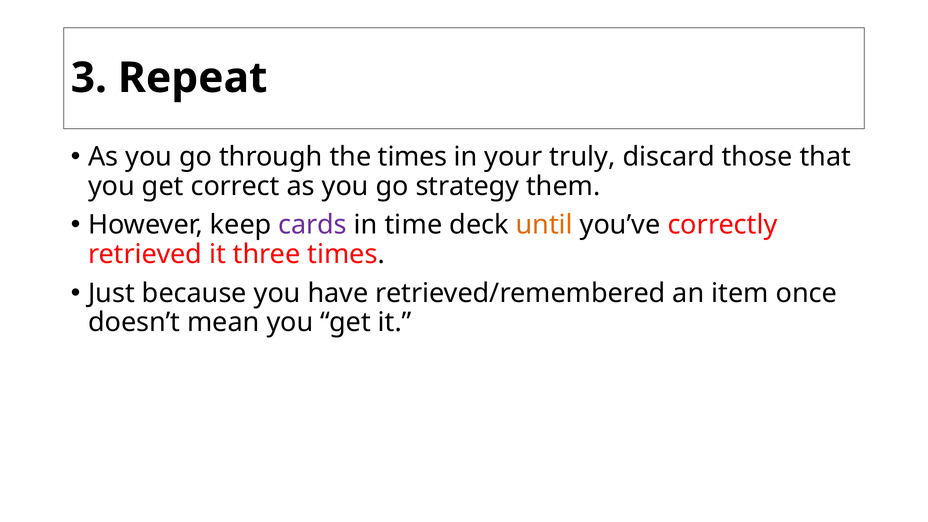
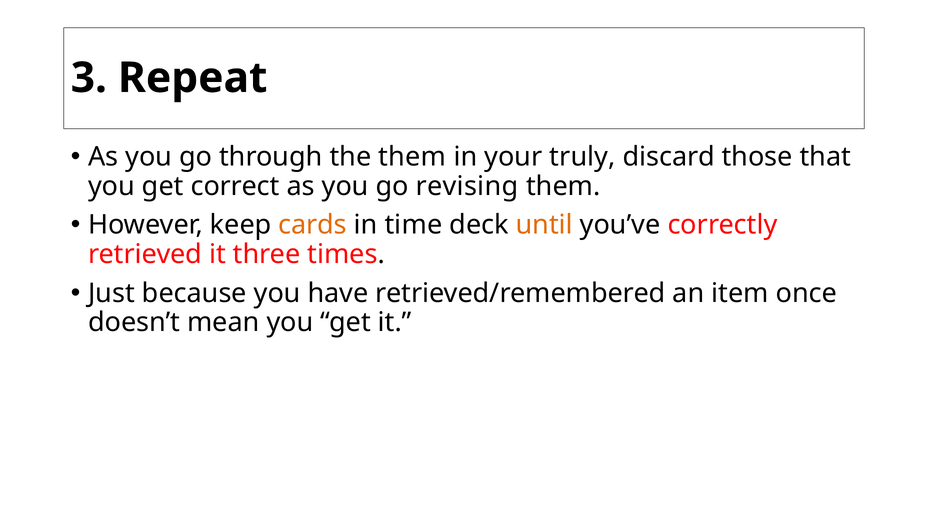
the times: times -> them (412, 157)
strategy: strategy -> revising (467, 186)
cards colour: purple -> orange (313, 225)
